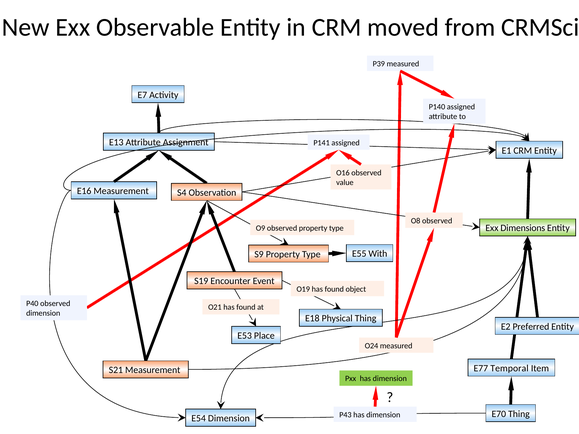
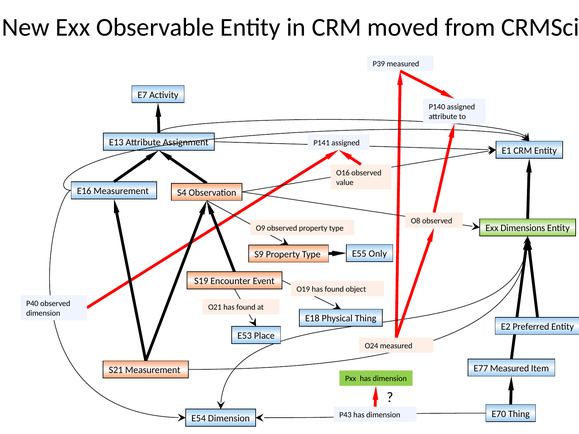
With: With -> Only (378, 254)
E77 Temporal: Temporal -> Measured (510, 368)
